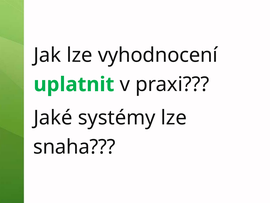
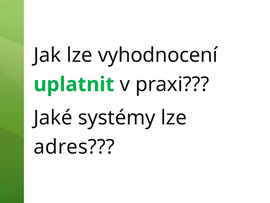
snaha: snaha -> adres (74, 147)
